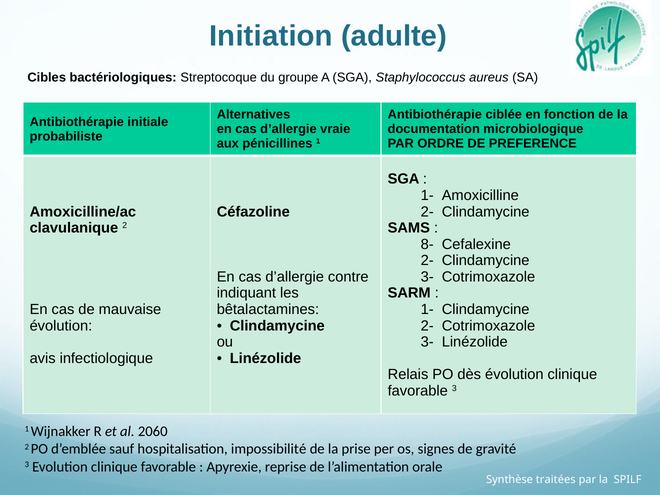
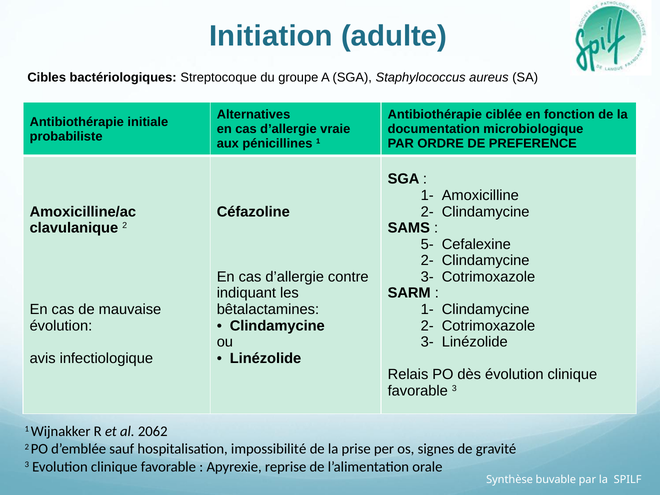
8-: 8- -> 5- (427, 244)
2060: 2060 -> 2062 (153, 432)
traitées: traitées -> buvable (556, 480)
